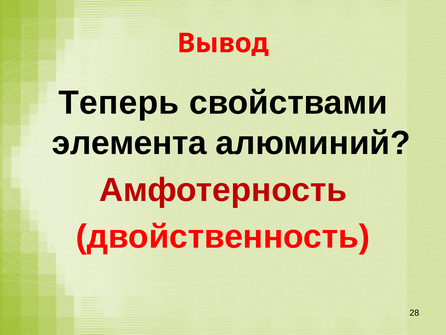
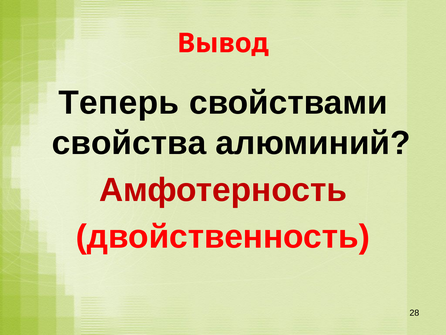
элемента: элемента -> свойства (129, 143)
